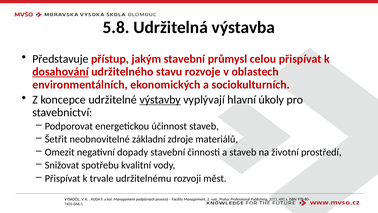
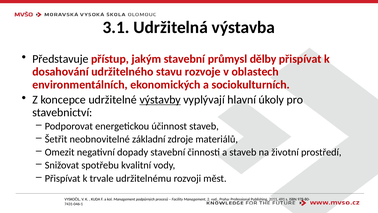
5.8: 5.8 -> 3.1 (116, 27)
celou: celou -> dělby (263, 59)
dosahování underline: present -> none (61, 72)
